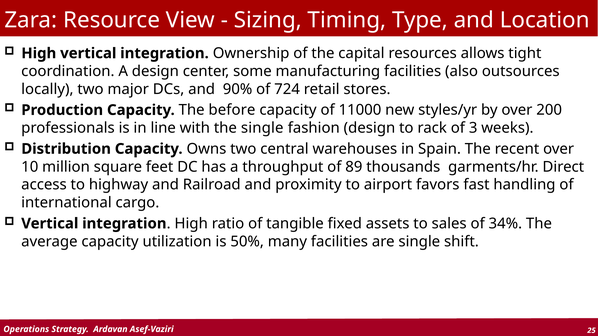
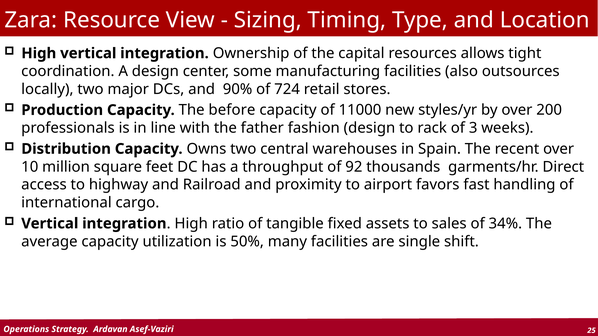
the single: single -> father (262, 128)
89: 89 -> 92 (354, 167)
